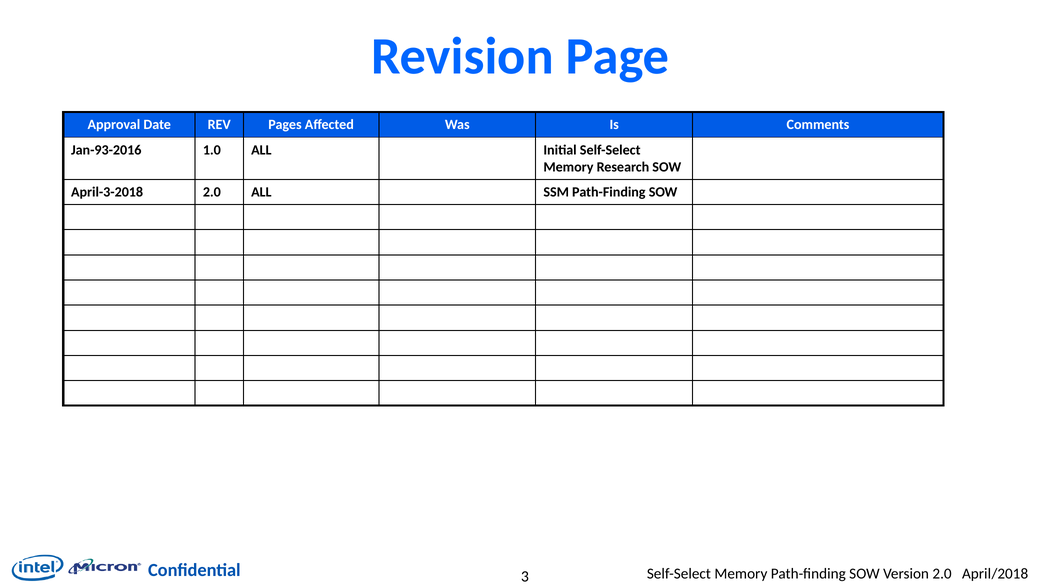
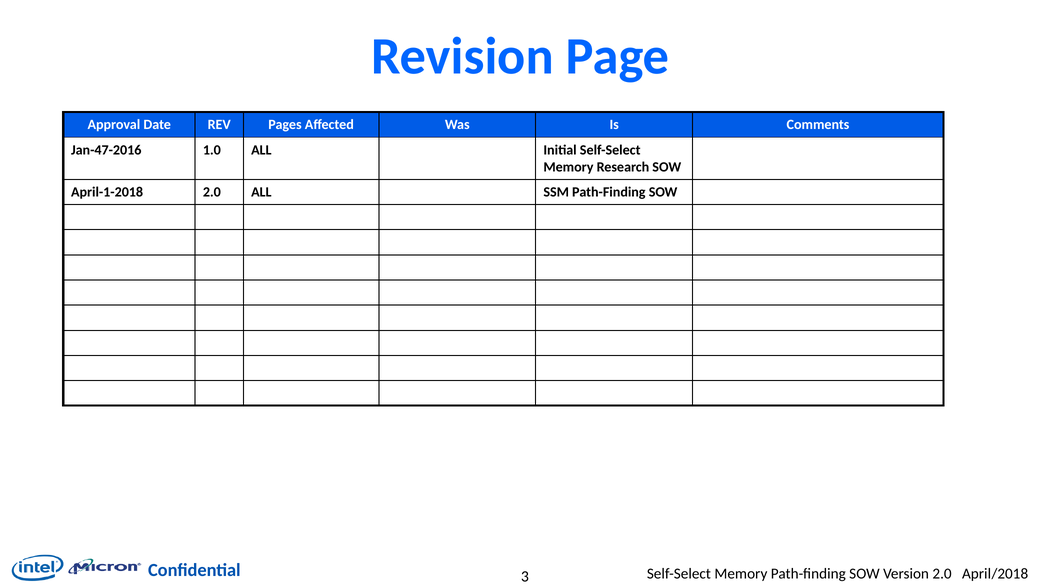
Jan-93-2016: Jan-93-2016 -> Jan-47-2016 (106, 150)
April-3-2018: April-3-2018 -> April-1-2018 (107, 192)
